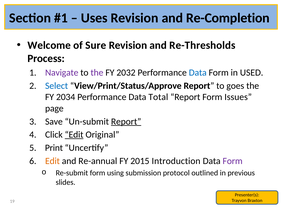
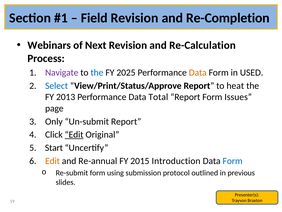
Uses: Uses -> Field (94, 18)
Welcome: Welcome -> Webinars (49, 45)
Sure: Sure -> Next (96, 45)
Re-Thresholds: Re-Thresholds -> Re-Calculation (202, 45)
the colour: purple -> blue (97, 72)
2032: 2032 -> 2025 (126, 72)
Data colour: blue -> orange (198, 72)
goes: goes -> heat (235, 85)
2034: 2034 -> 2013 (66, 97)
Save: Save -> Only (54, 121)
Report underline: present -> none (126, 121)
Print: Print -> Start (54, 148)
Form colour: purple -> blue (233, 161)
